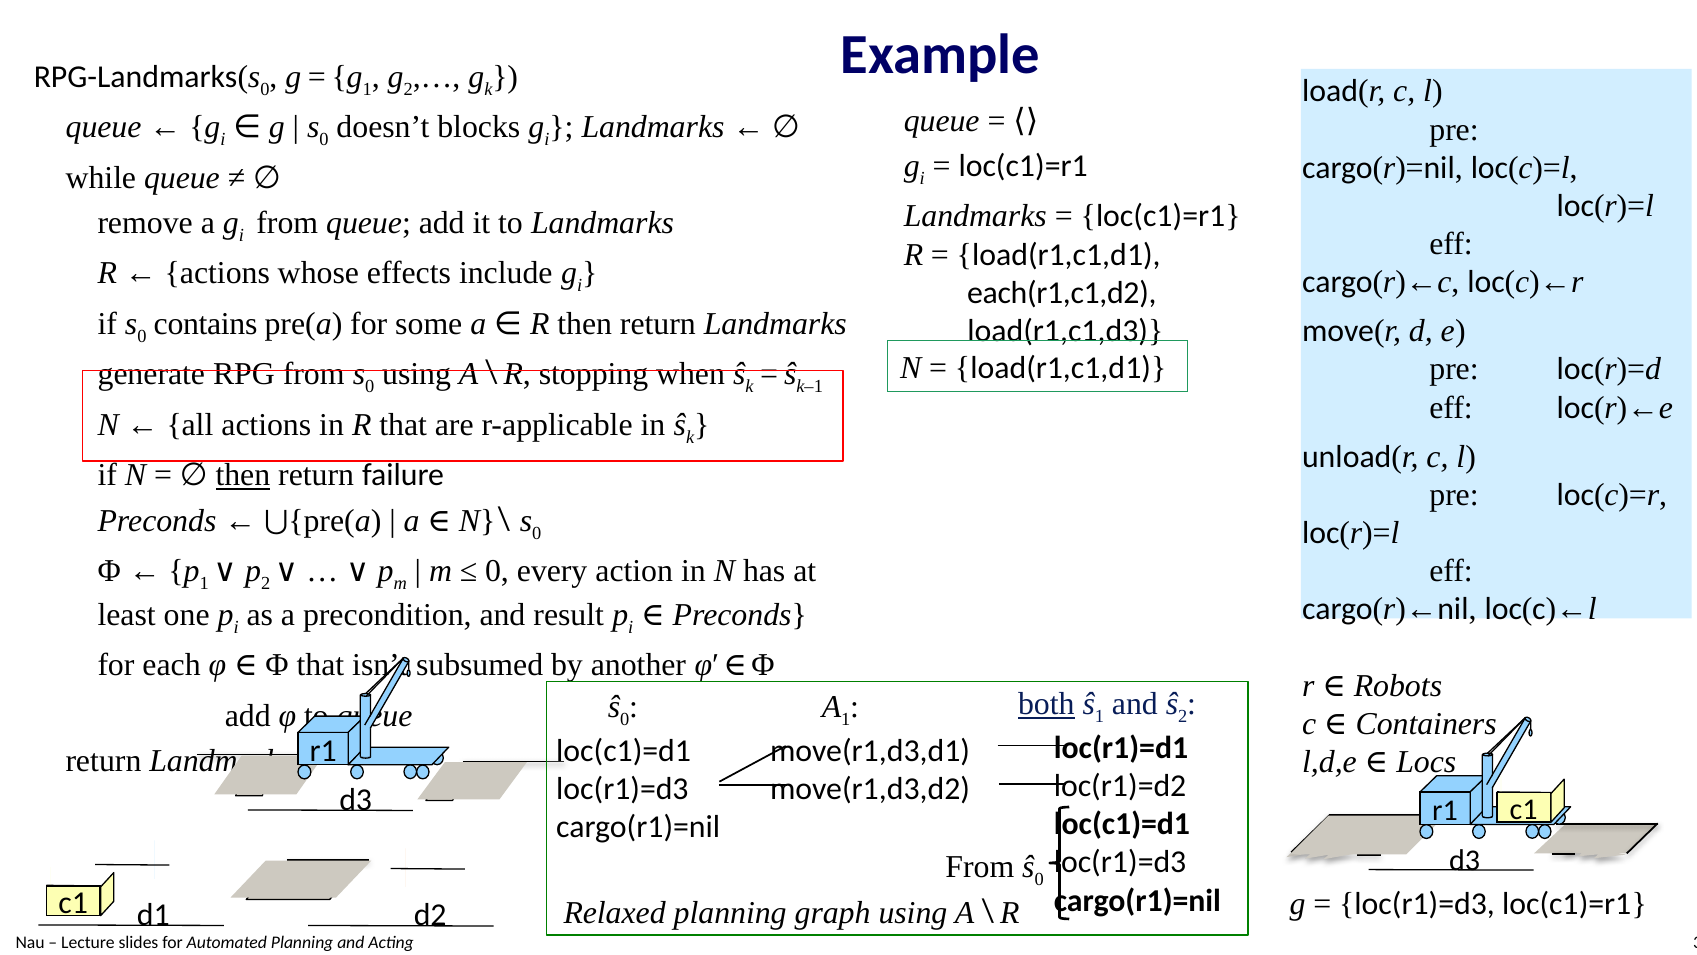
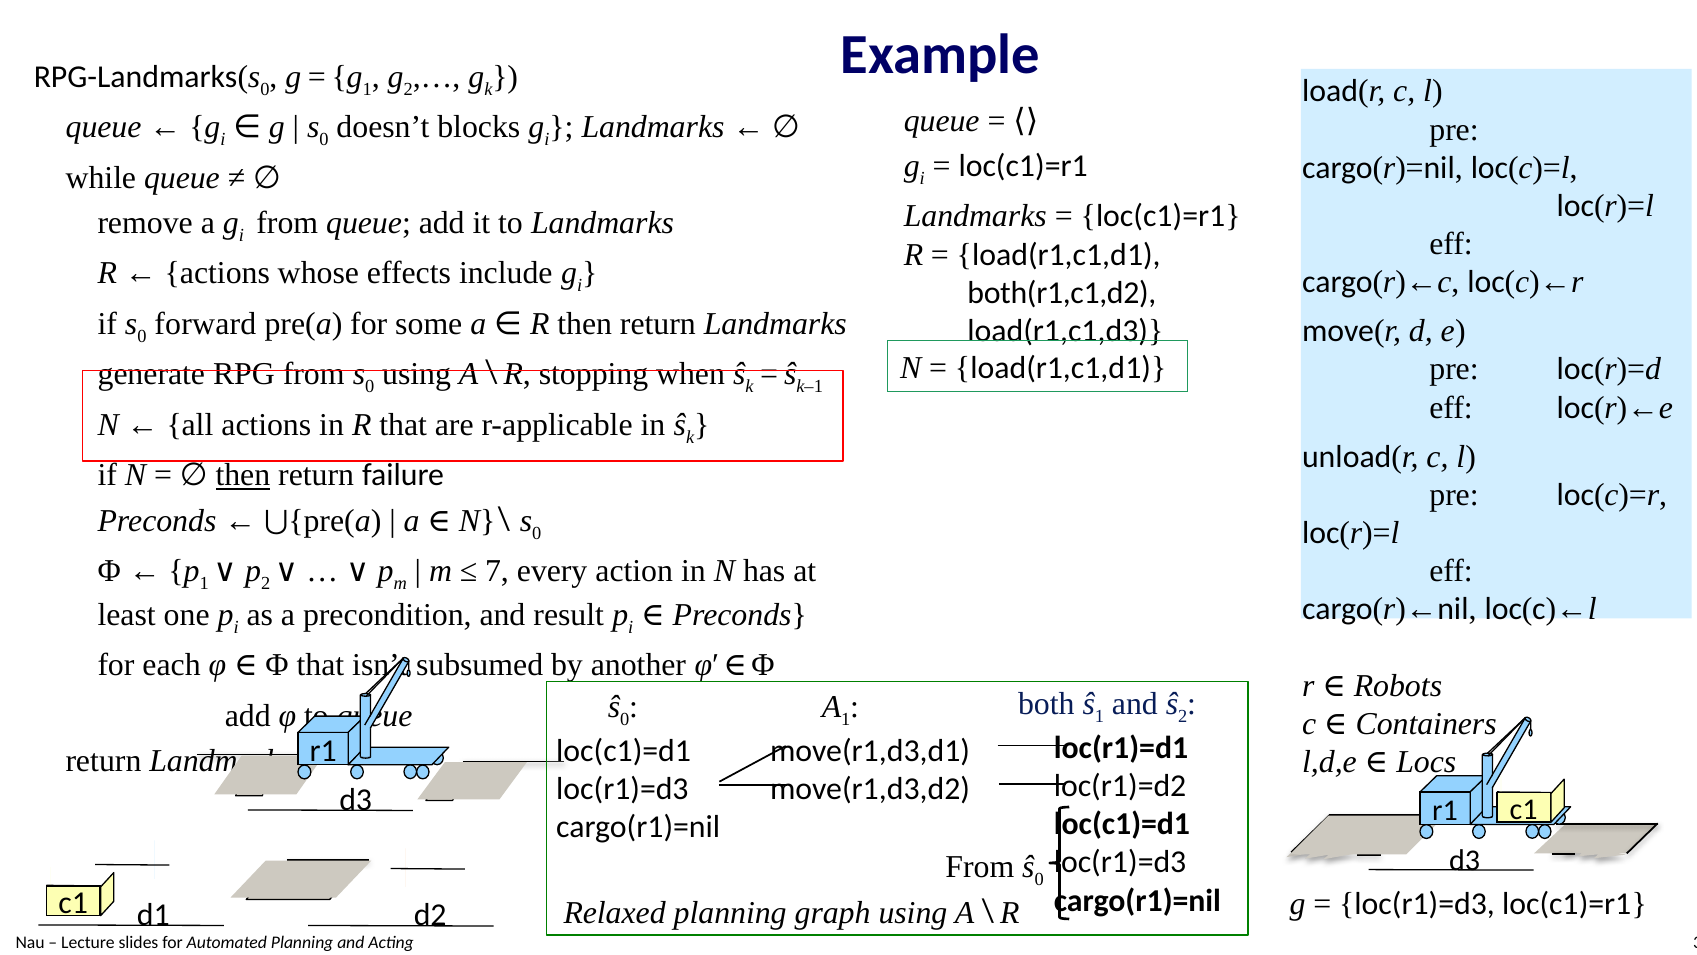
each(r1,c1,d2: each(r1,c1,d2 -> both(r1,c1,d2 (1062, 293)
contains: contains -> forward (205, 324)
0: 0 -> 7 (497, 571)
both underline: present -> none (1046, 704)
